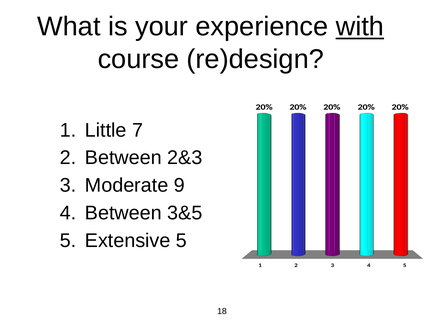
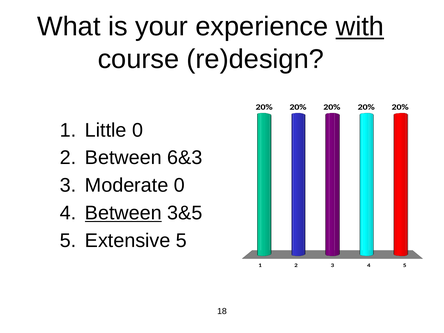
Little 7: 7 -> 0 (138, 130)
2&3: 2&3 -> 6&3 (185, 158)
Moderate 9: 9 -> 0 (179, 185)
Between underline: none -> present (123, 213)
